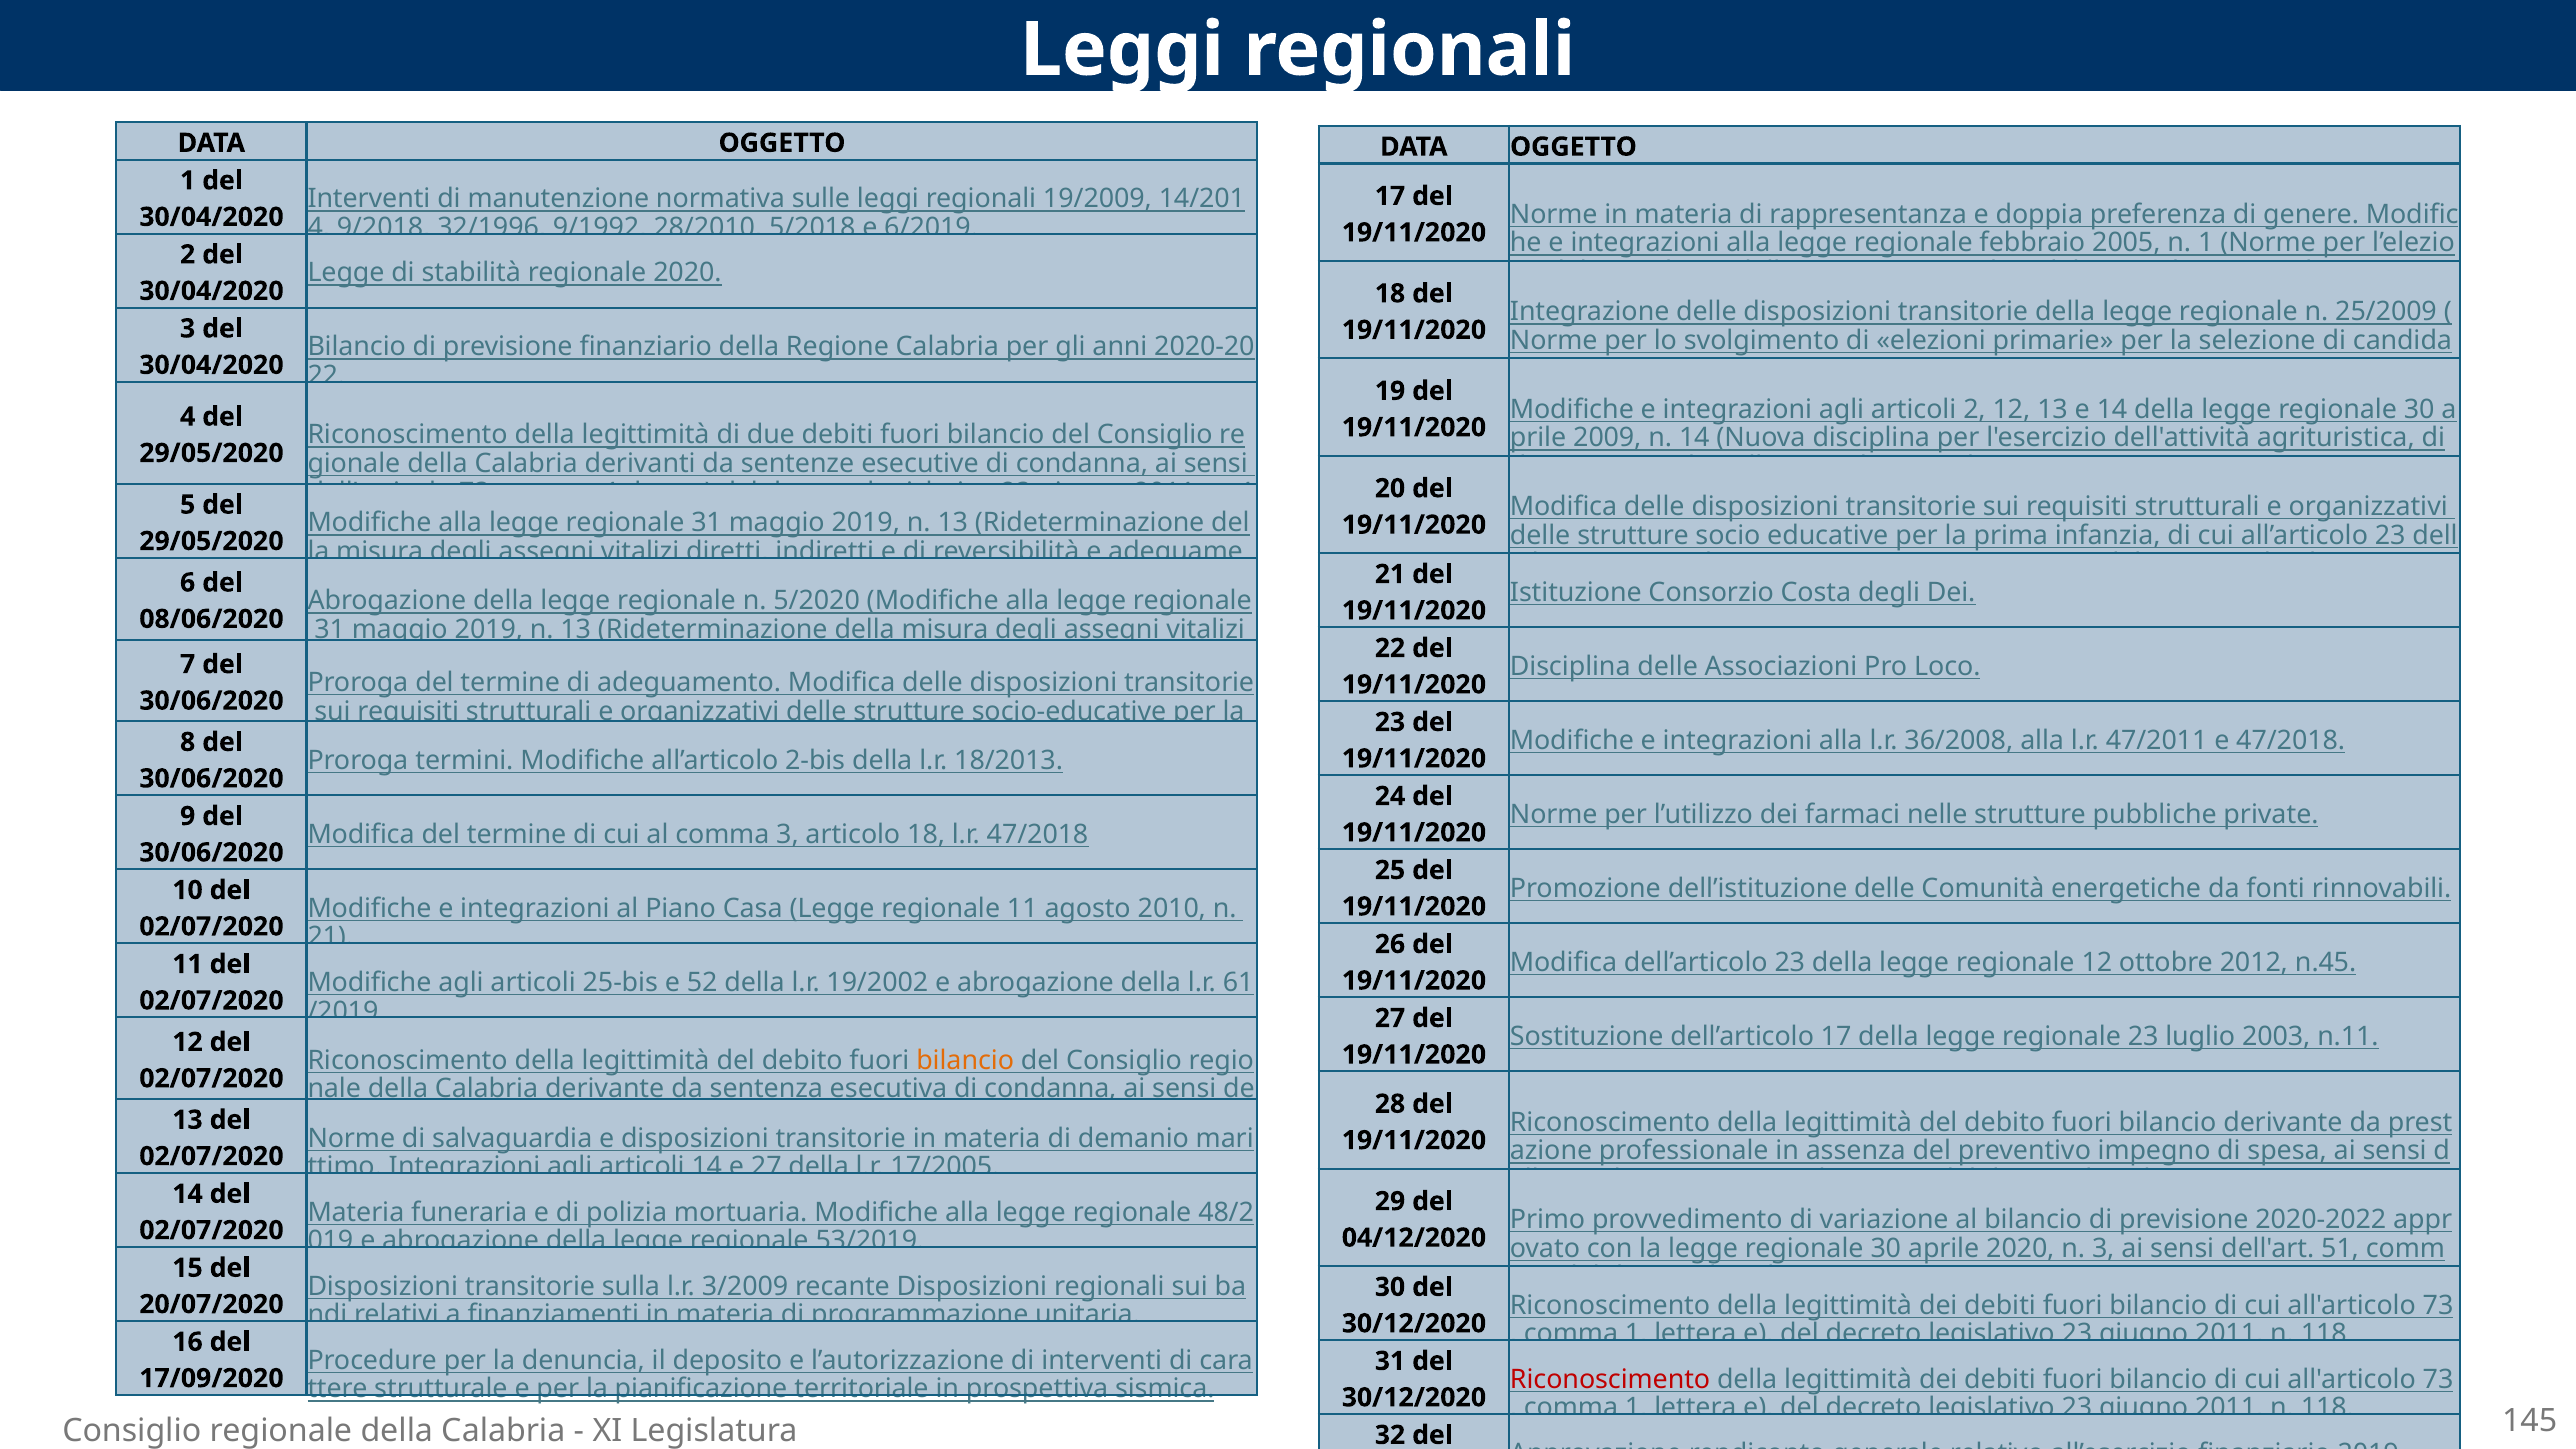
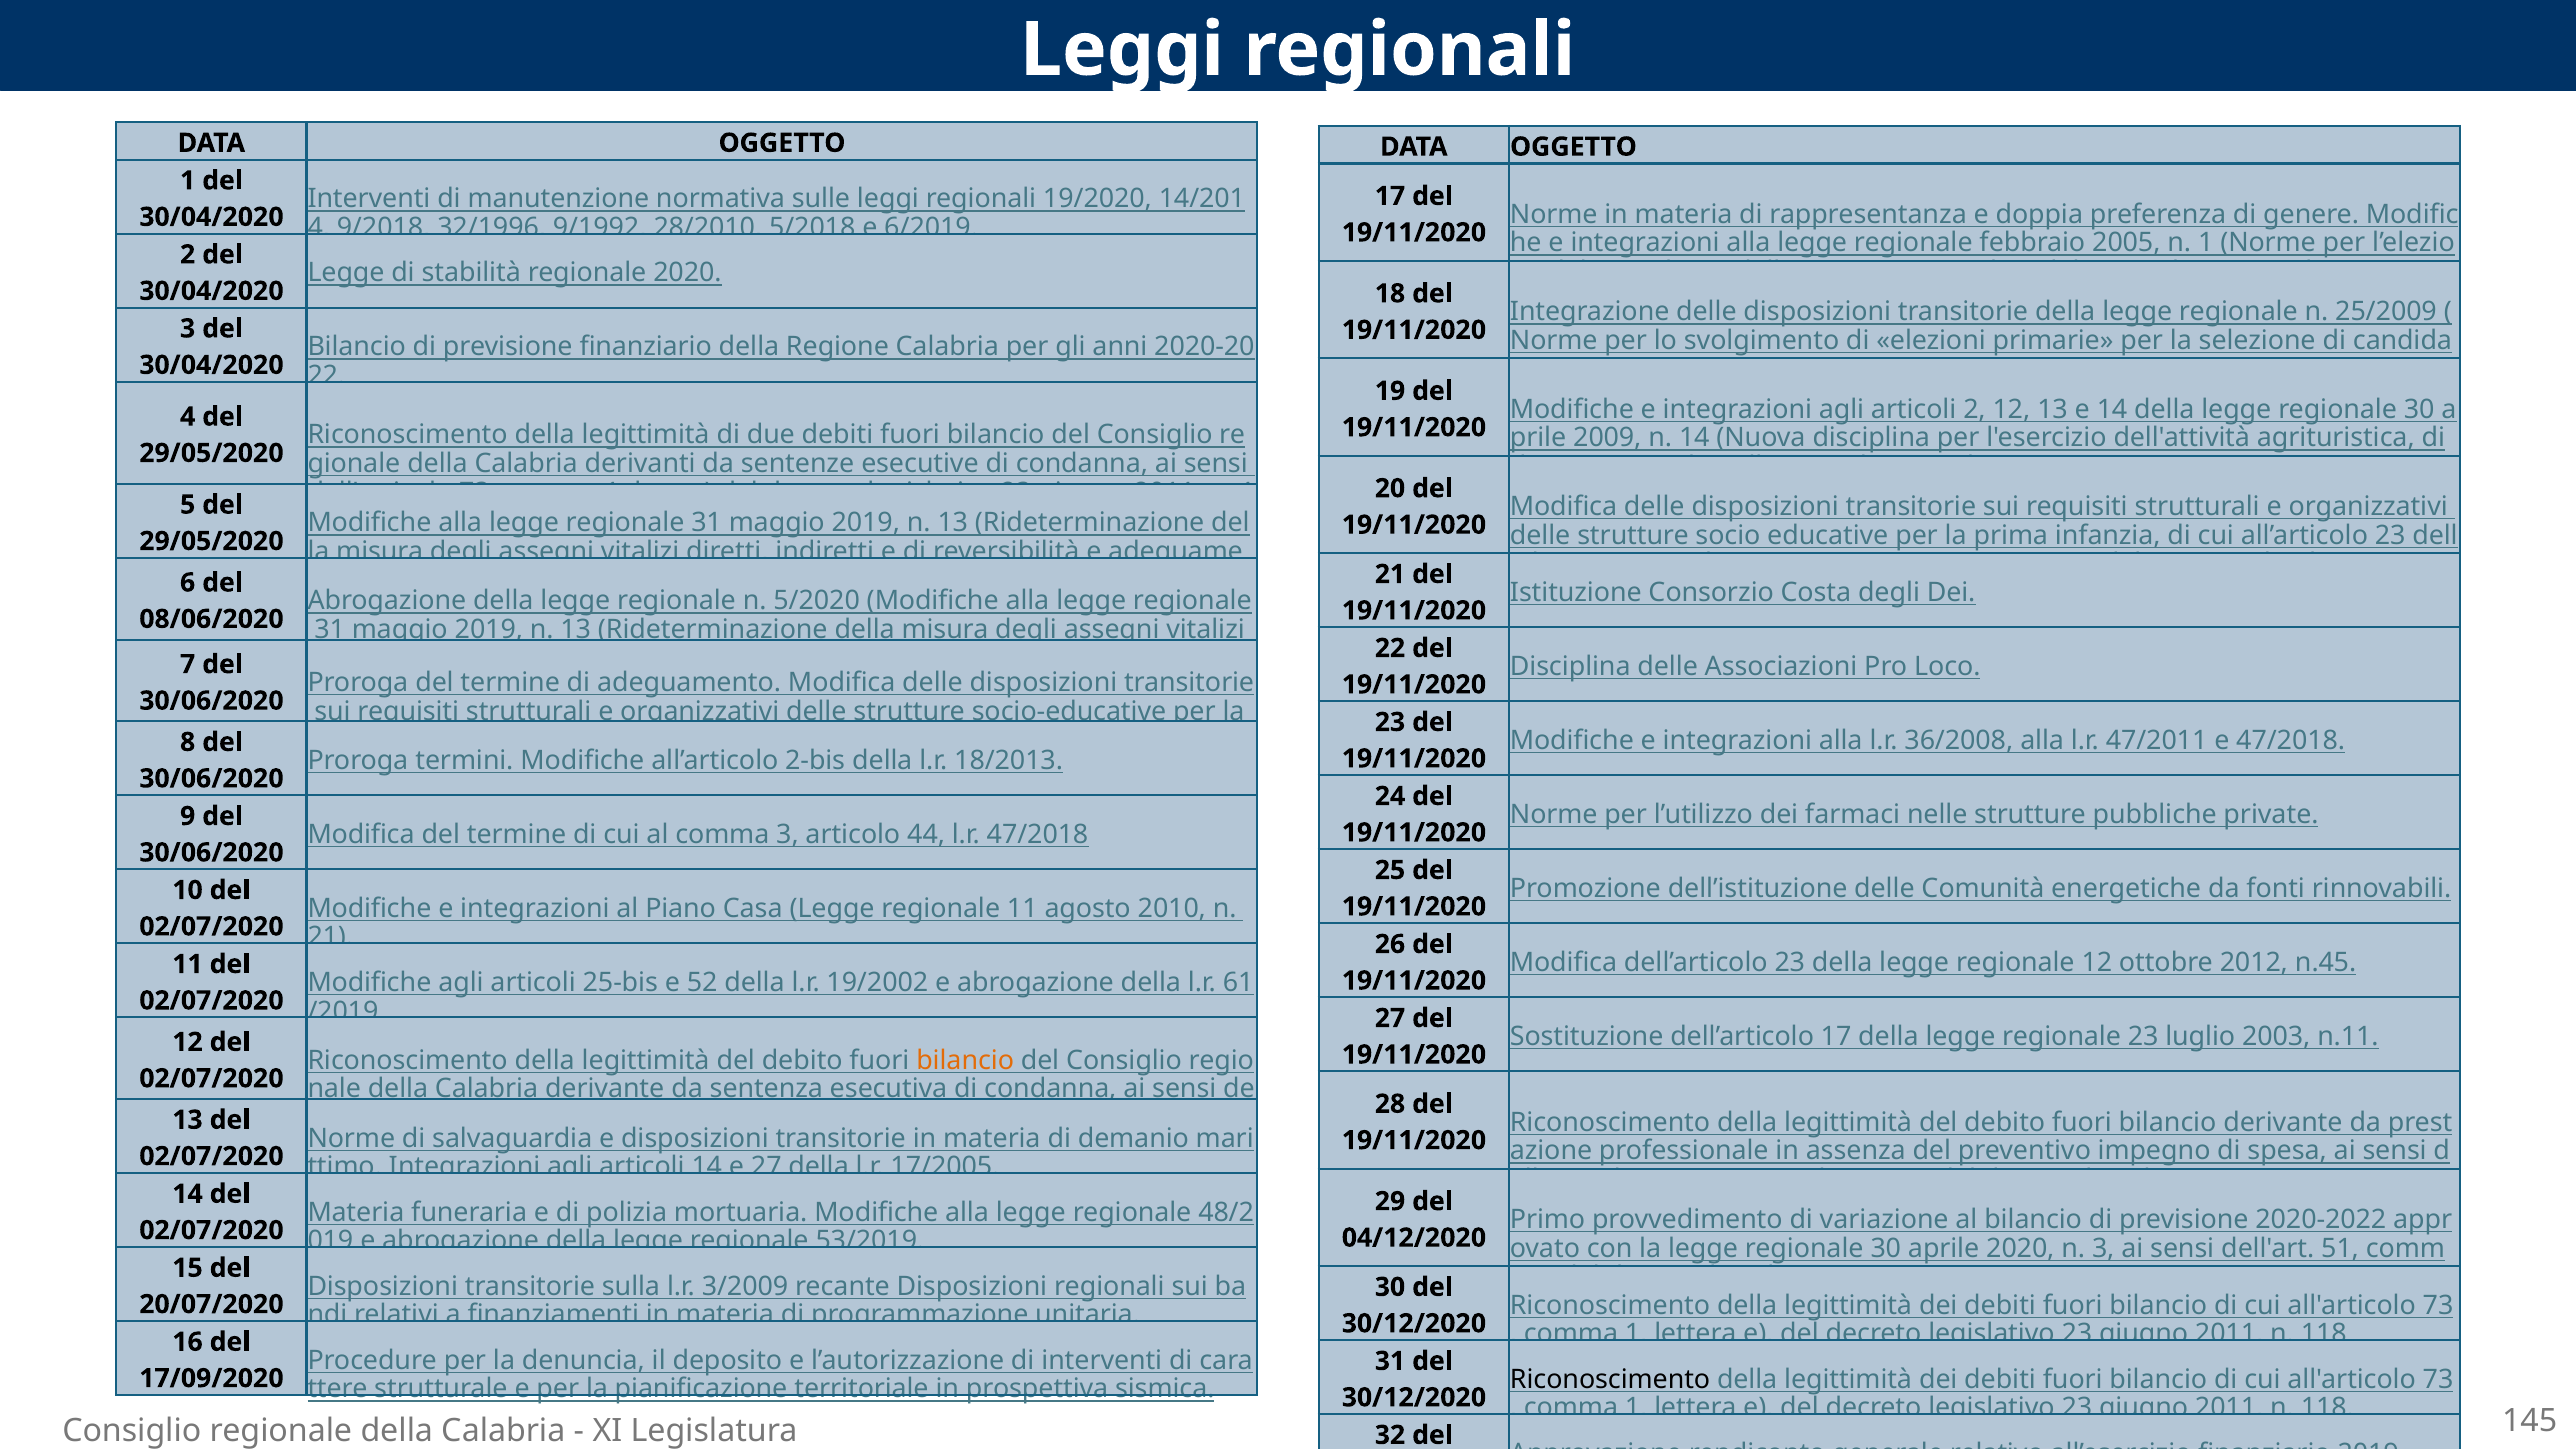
19/2009: 19/2009 -> 19/2020 (1097, 199)
articolo 18: 18 -> 44 (926, 834)
Riconoscimento colour: red -> black (1610, 1379)
